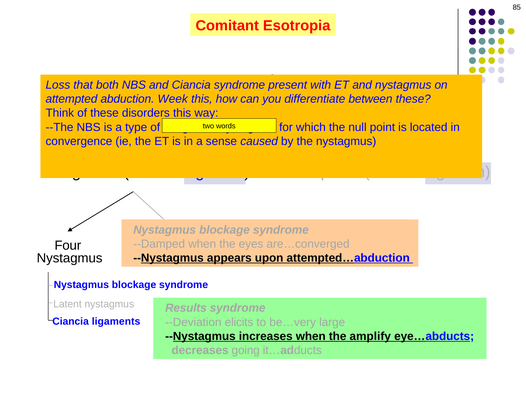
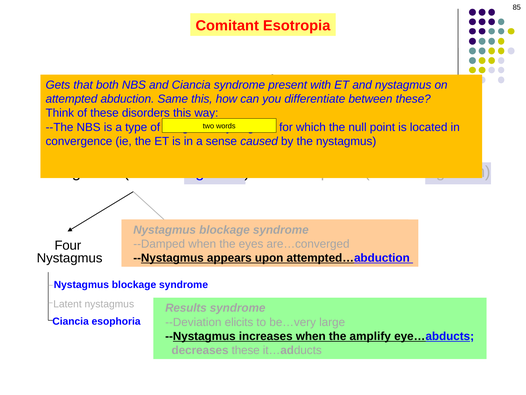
Loss: Loss -> Gets (58, 85)
Week: Week -> Same (173, 99)
ligaments: ligaments -> esophoria (116, 321)
decreases going: going -> these (246, 350)
